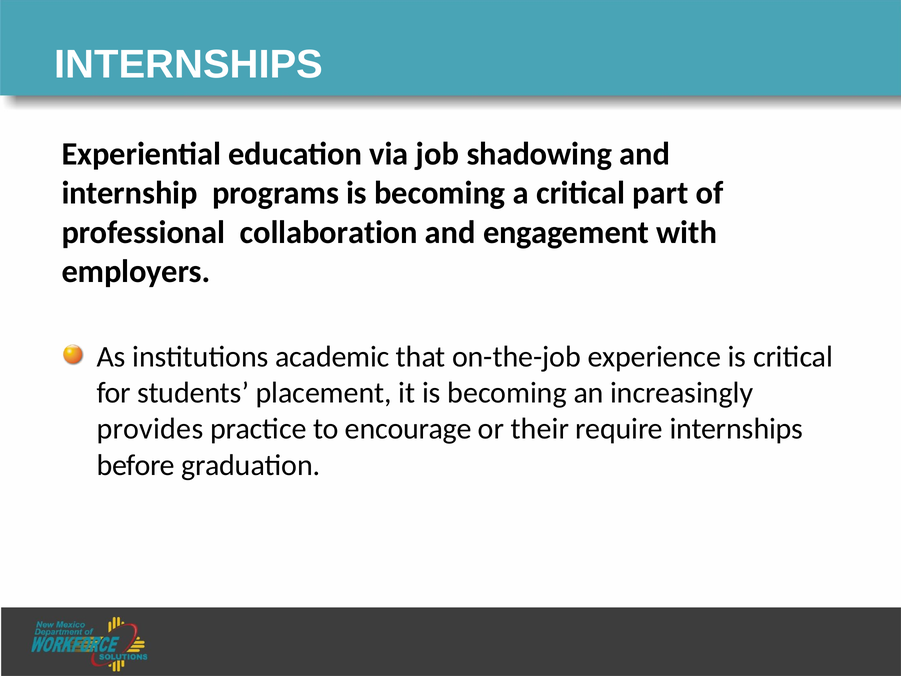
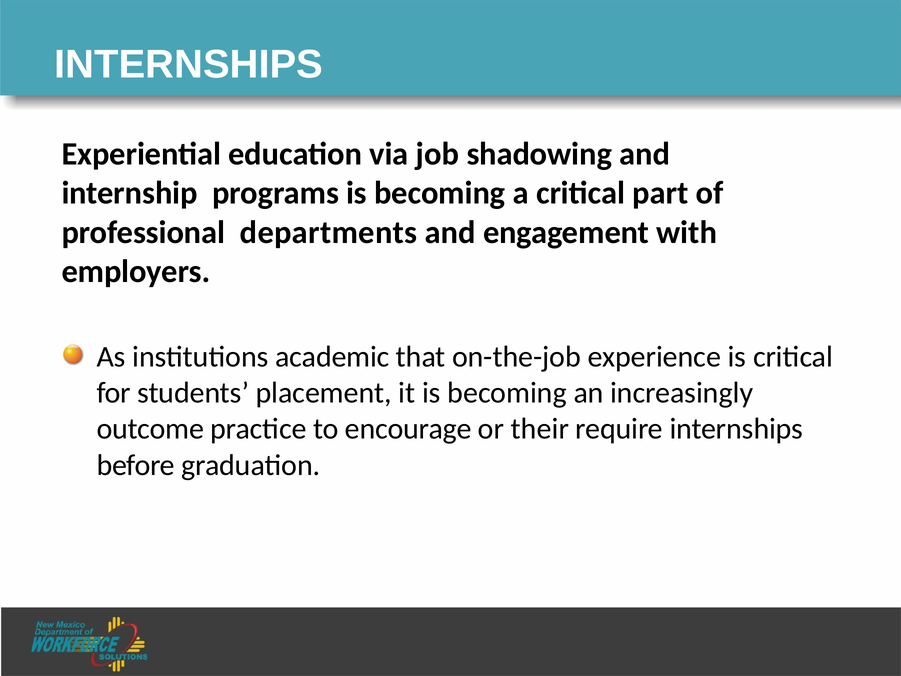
collaboration: collaboration -> departments (329, 232)
provides: provides -> outcome (150, 429)
